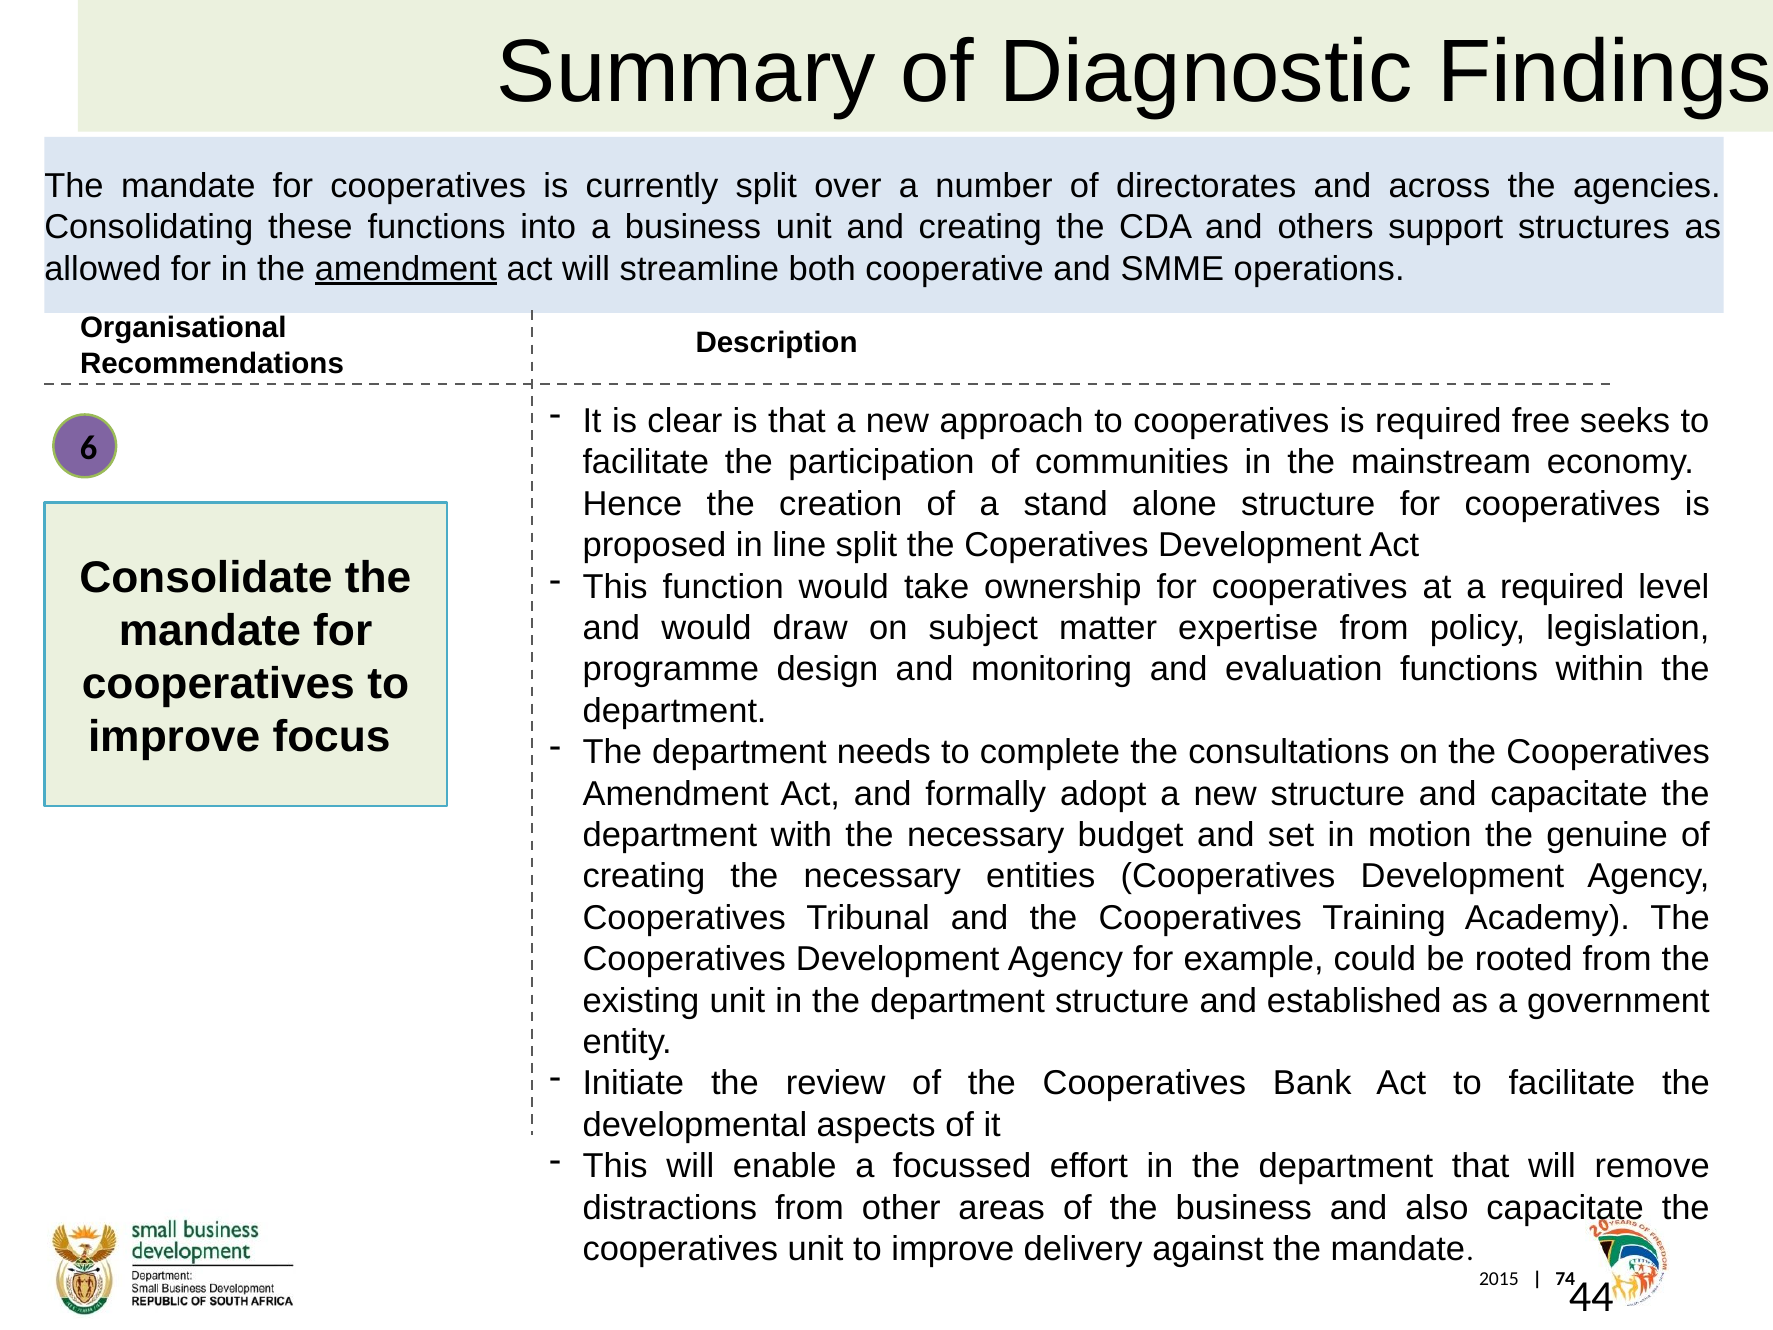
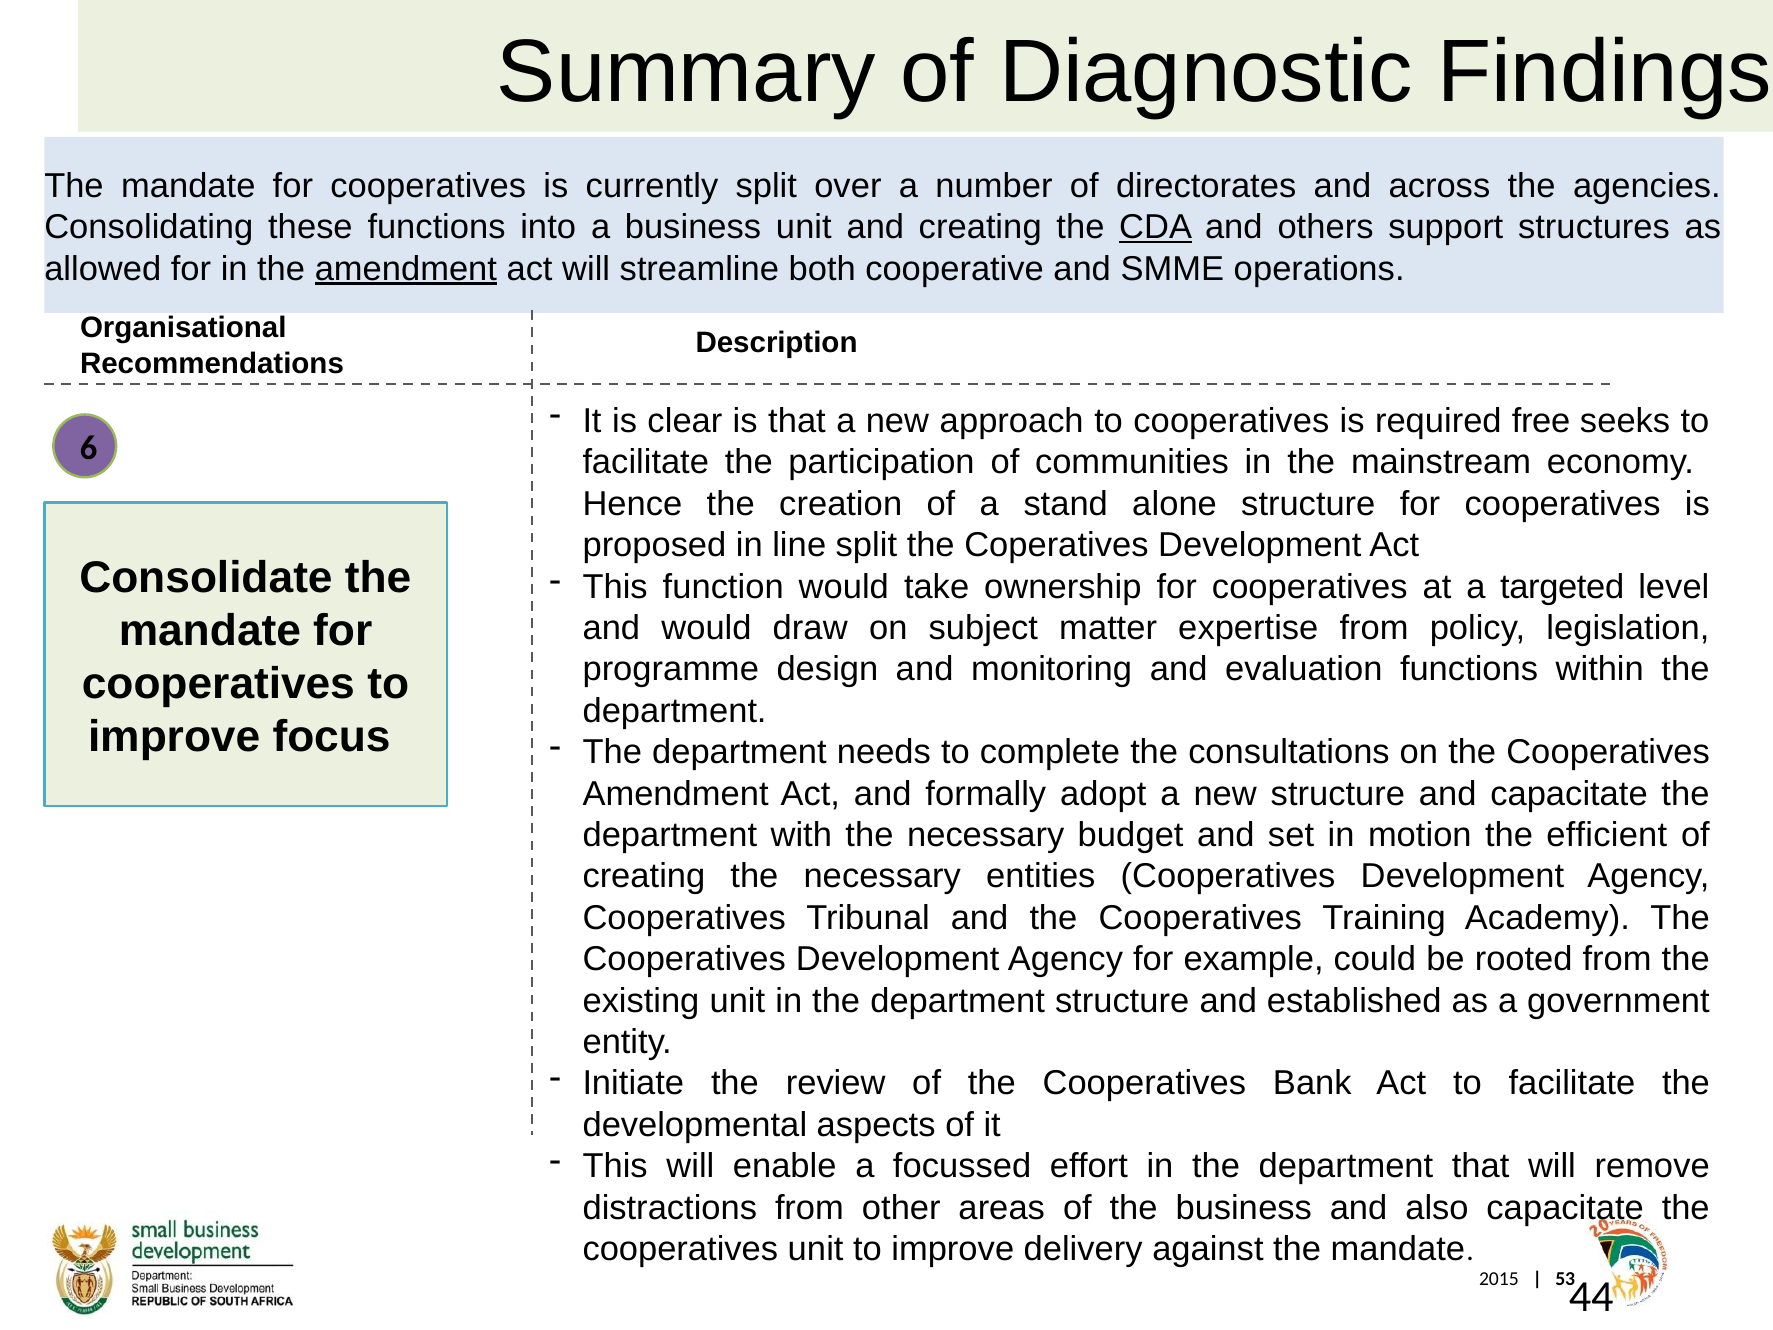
CDA underline: none -> present (1156, 227)
a required: required -> targeted (1562, 587)
genuine: genuine -> efficient (1607, 835)
74: 74 -> 53 (1565, 1279)
